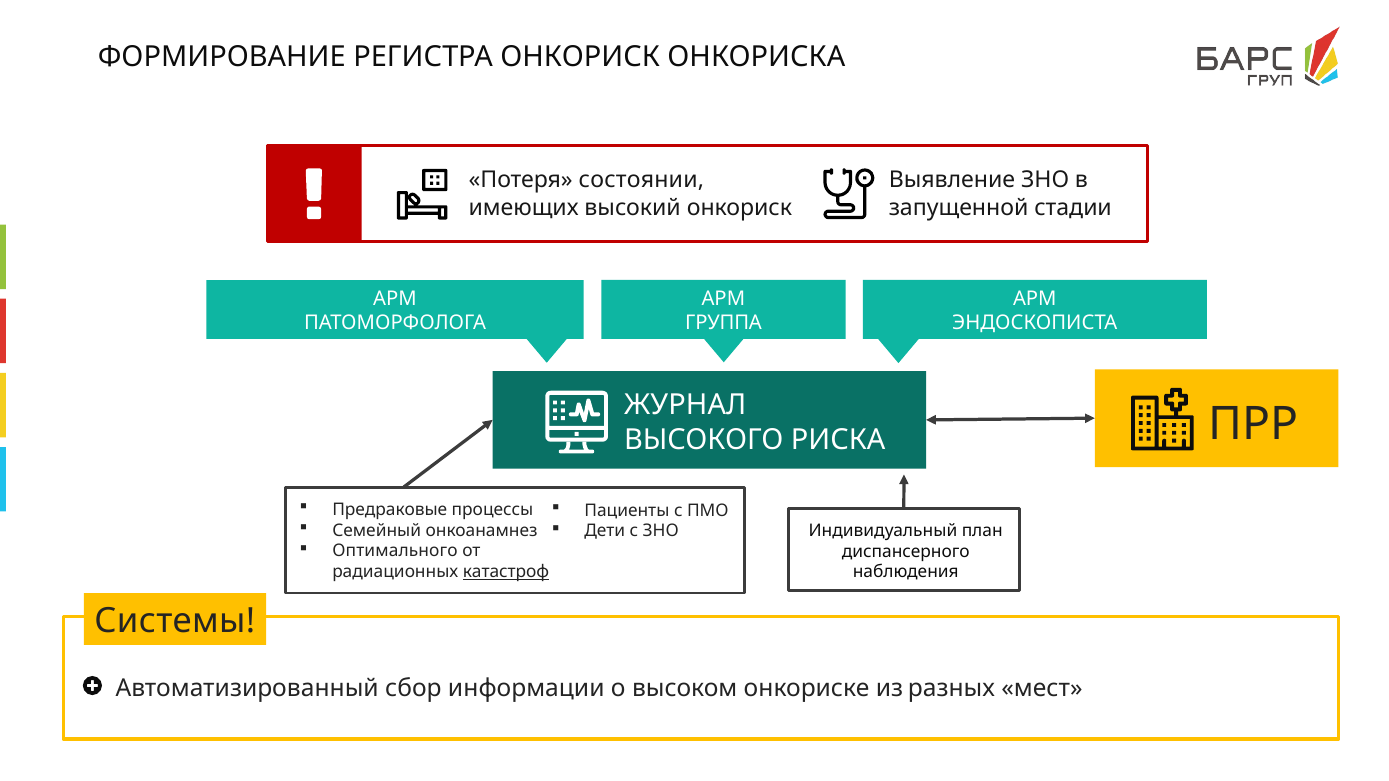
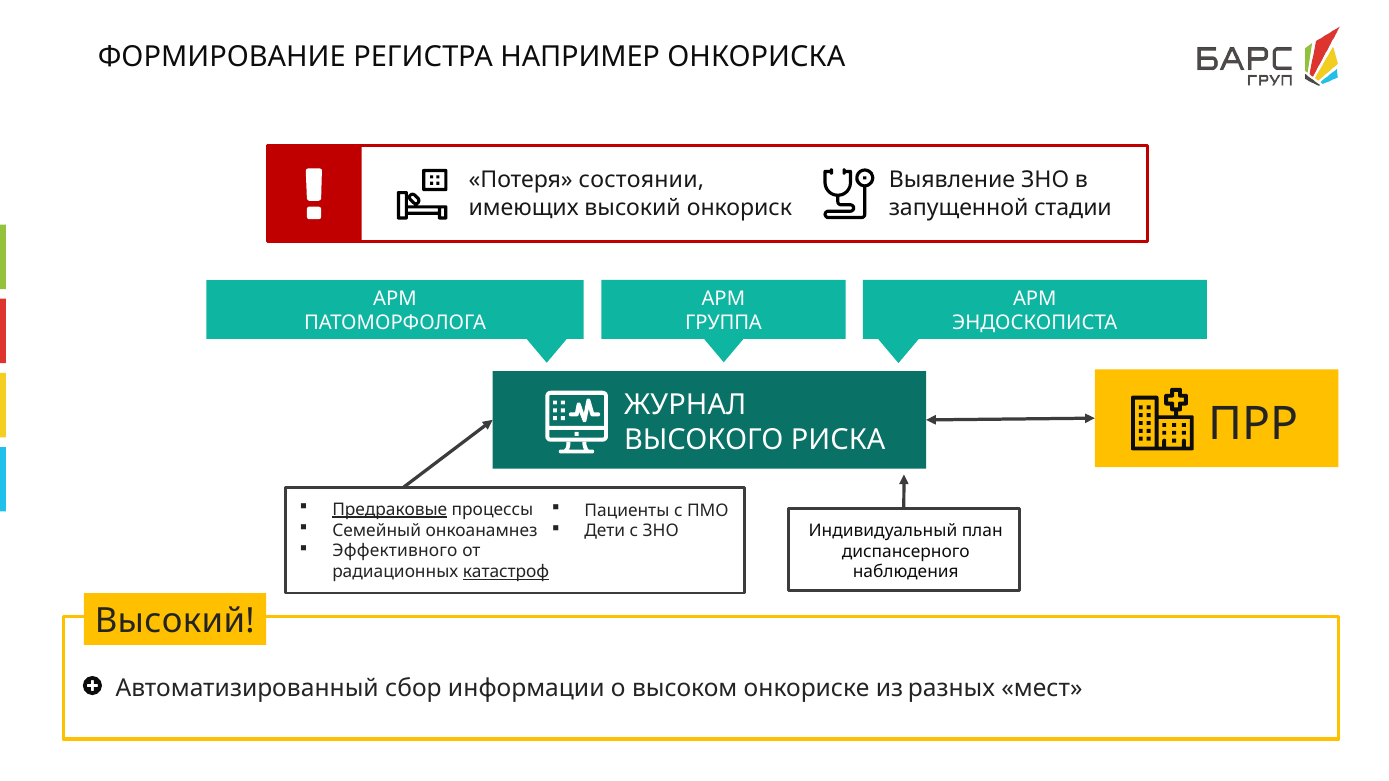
РЕГИСТРА ОНКОРИСК: ОНКОРИСК -> НАПРИМЕР (580, 57)
Предраковые underline: none -> present (390, 510)
Оптимального: Оптимального -> Эффективного (395, 551)
Системы: Системы -> Высокий (175, 622)
